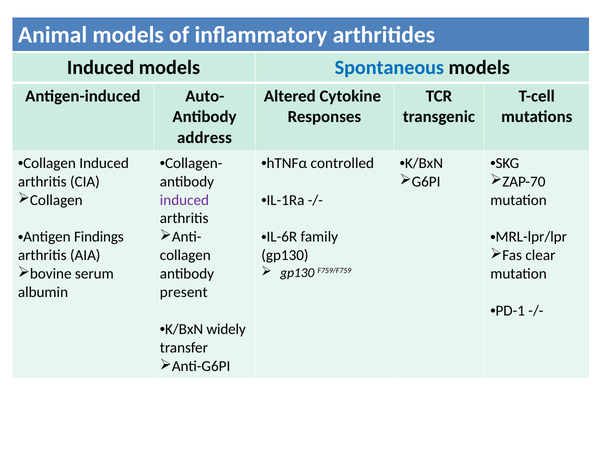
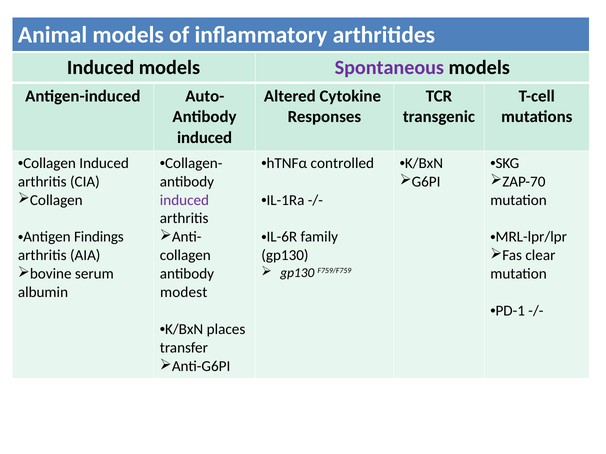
Spontaneous colour: blue -> purple (389, 68)
address: address -> induced (205, 138)
present: present -> modest (184, 293)
widely: widely -> places (226, 330)
